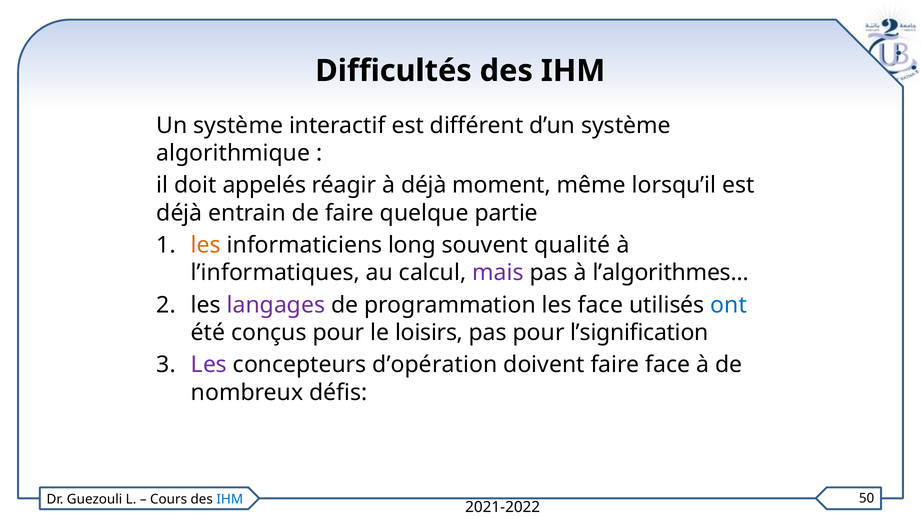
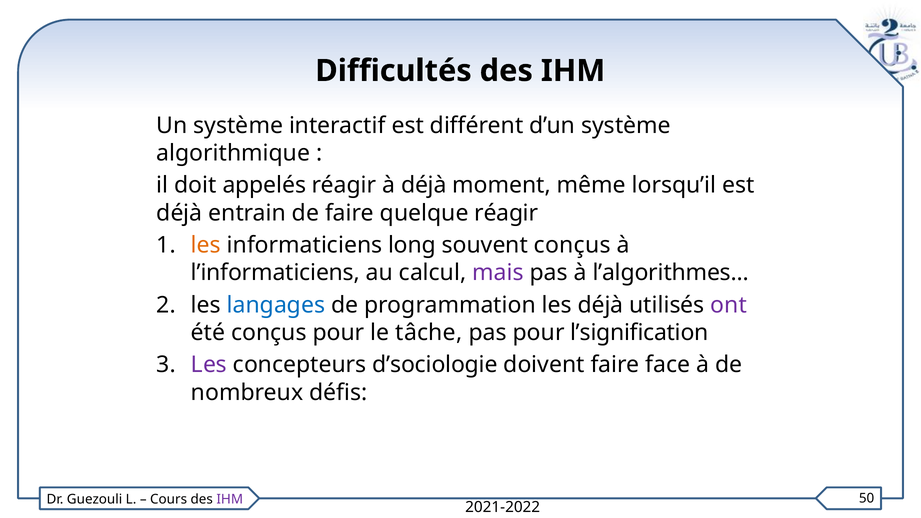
quelque partie: partie -> réagir (506, 213)
souvent qualité: qualité -> conçus (572, 245)
l’informatiques: l’informatiques -> l’informaticiens (275, 273)
langages colour: purple -> blue (276, 305)
les face: face -> déjà (601, 305)
ont colour: blue -> purple (729, 305)
loisirs: loisirs -> tâche (429, 333)
d’opération: d’opération -> d’sociologie (435, 365)
IHM colour: blue -> purple (230, 499)
